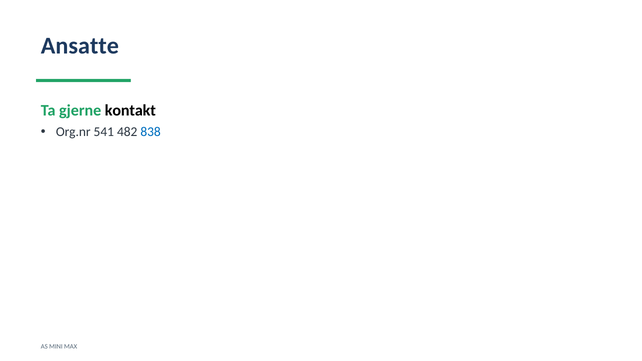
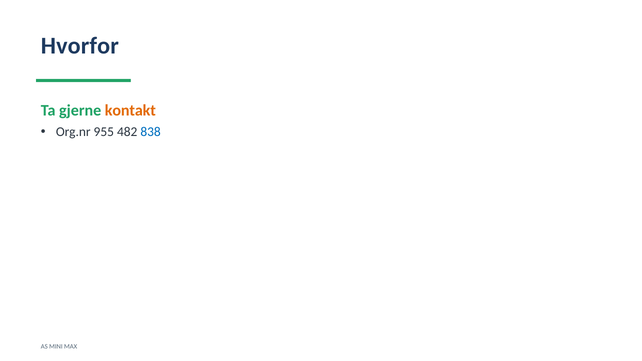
Ansatte: Ansatte -> Hvorfor (80, 46)
kontakt colour: black -> orange (130, 111)
541: 541 -> 955 (104, 132)
